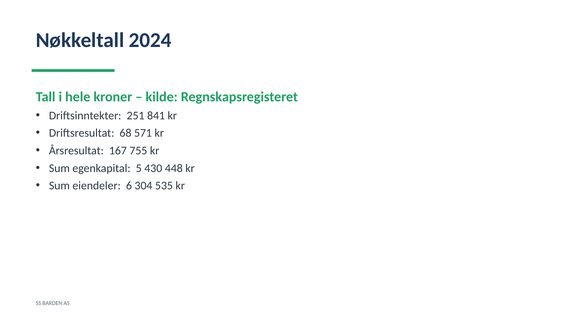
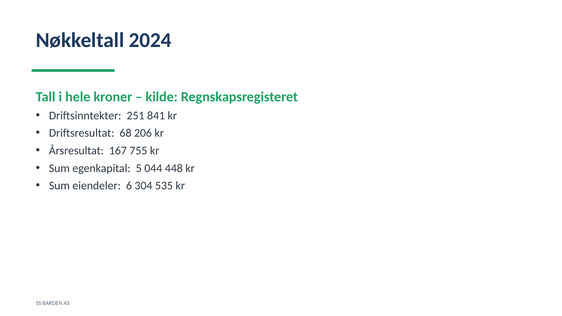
571: 571 -> 206 (143, 133)
430: 430 -> 044 (153, 168)
